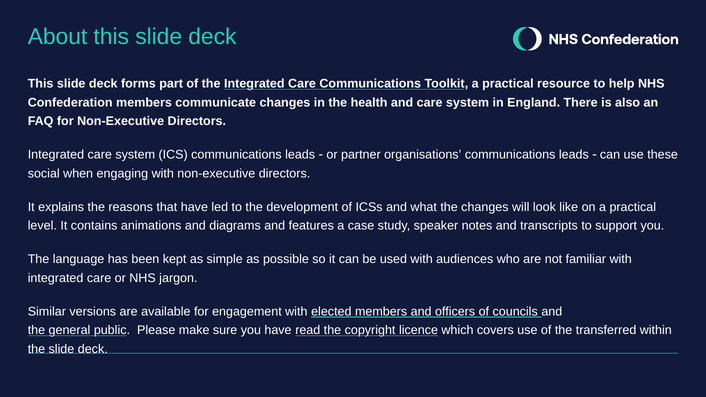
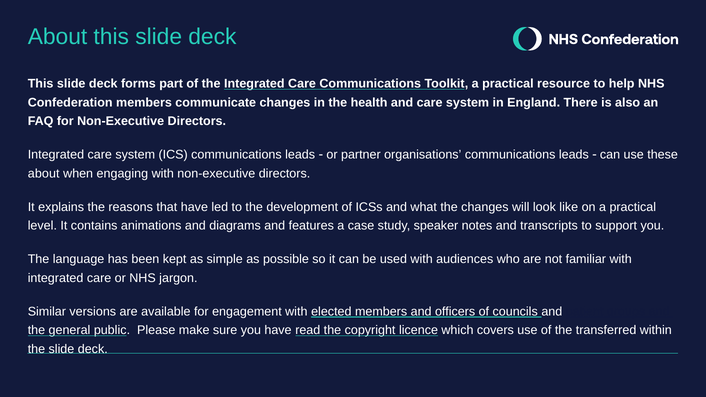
social: social -> about (44, 174)
